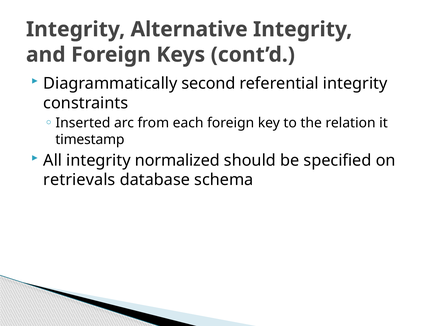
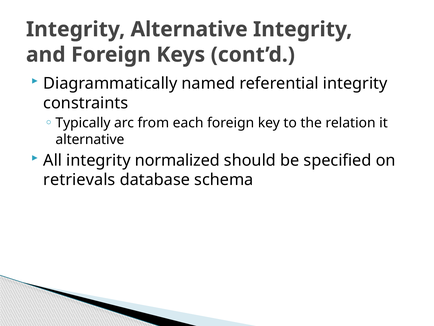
second: second -> named (208, 83)
Inserted: Inserted -> Typically (83, 123)
timestamp: timestamp -> alternative (90, 139)
